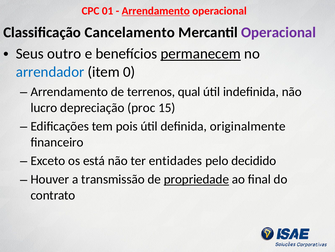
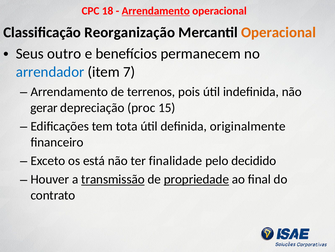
01: 01 -> 18 (108, 11)
Cancelamento: Cancelamento -> Reorganização (130, 32)
Operacional colour: purple -> orange (279, 32)
permanecem underline: present -> none (201, 54)
0: 0 -> 7 (129, 72)
qual: qual -> pois (189, 91)
lucro: lucro -> gerar (44, 107)
pois: pois -> tota (127, 126)
entidades: entidades -> finalidade (175, 160)
transmissão underline: none -> present (113, 179)
